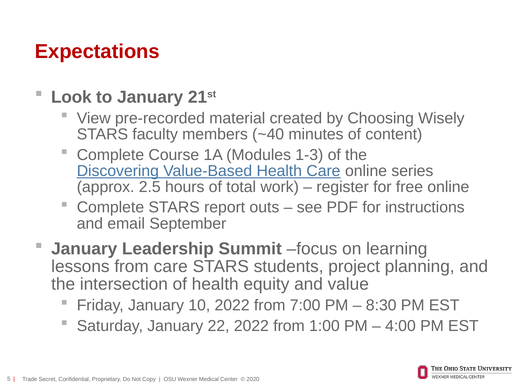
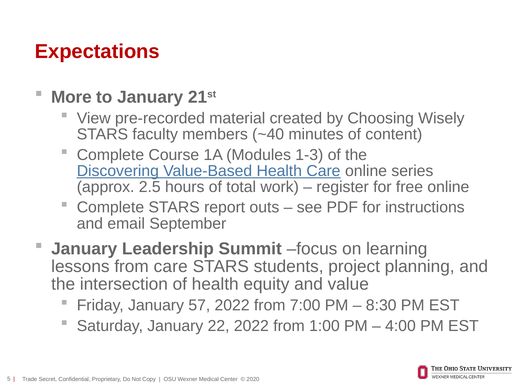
Look: Look -> More (71, 97)
10: 10 -> 57 (199, 305)
